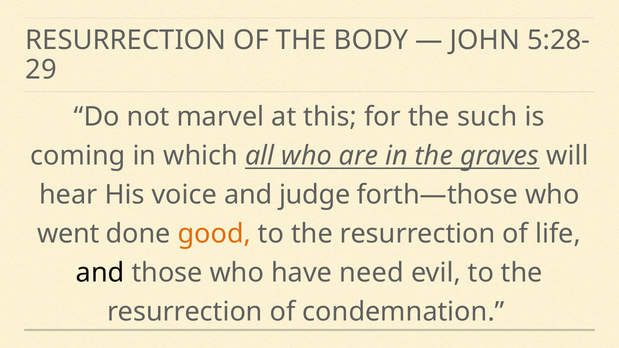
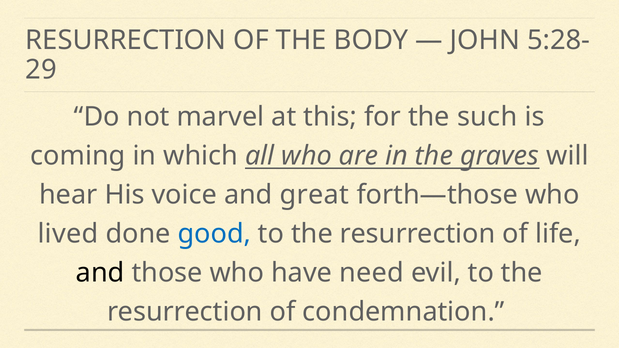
judge: judge -> great (314, 195)
went: went -> lived (68, 234)
good colour: orange -> blue (214, 234)
